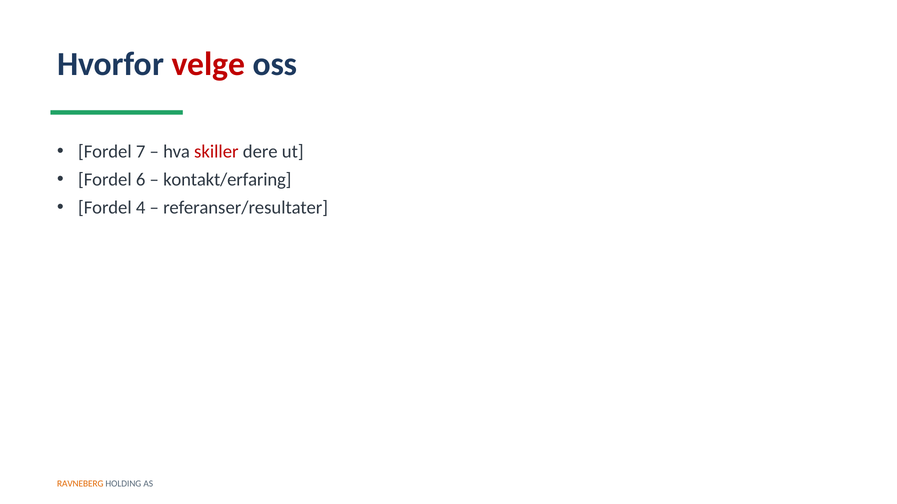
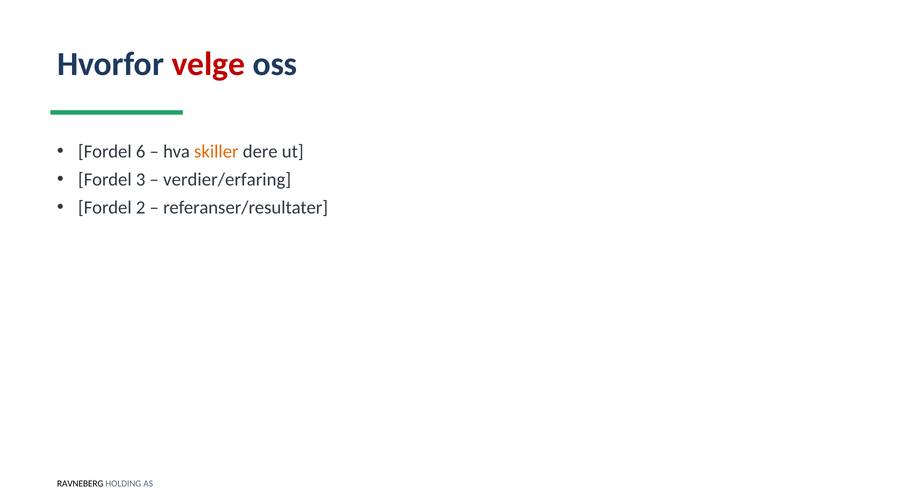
7: 7 -> 6 (141, 152)
skiller colour: red -> orange (216, 152)
6: 6 -> 3 (141, 180)
kontakt/erfaring: kontakt/erfaring -> verdier/erfaring (227, 180)
4: 4 -> 2 (141, 208)
RAVNEBERG colour: orange -> black (80, 484)
